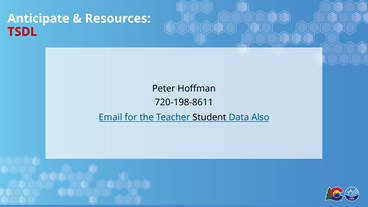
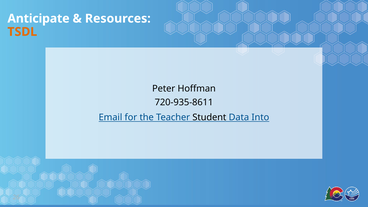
TSDL colour: red -> orange (22, 32)
720-198-8611: 720-198-8611 -> 720-935-8611 (184, 102)
Also: Also -> Into (260, 117)
